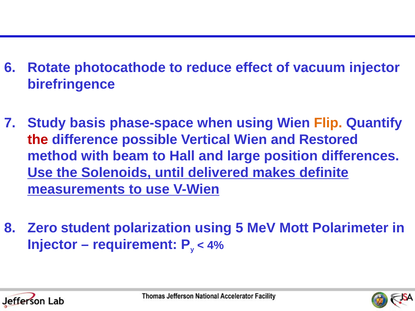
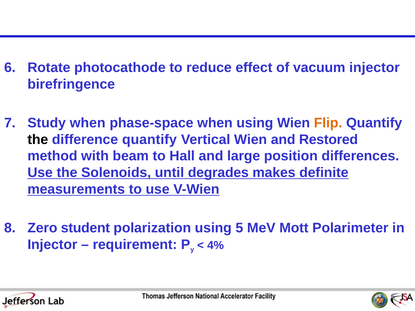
Study basis: basis -> when (88, 123)
the colour: red -> black (38, 140)
difference possible: possible -> quantify (149, 140)
delivered: delivered -> degrades (218, 173)
